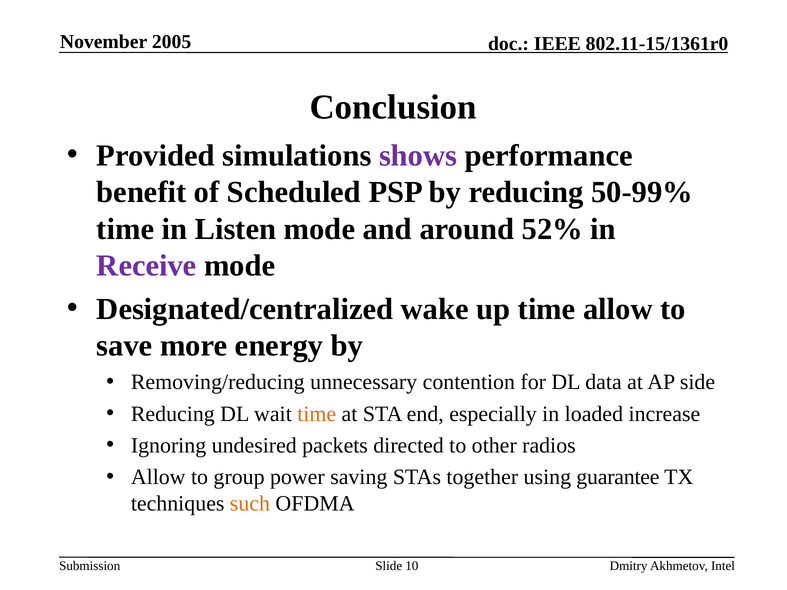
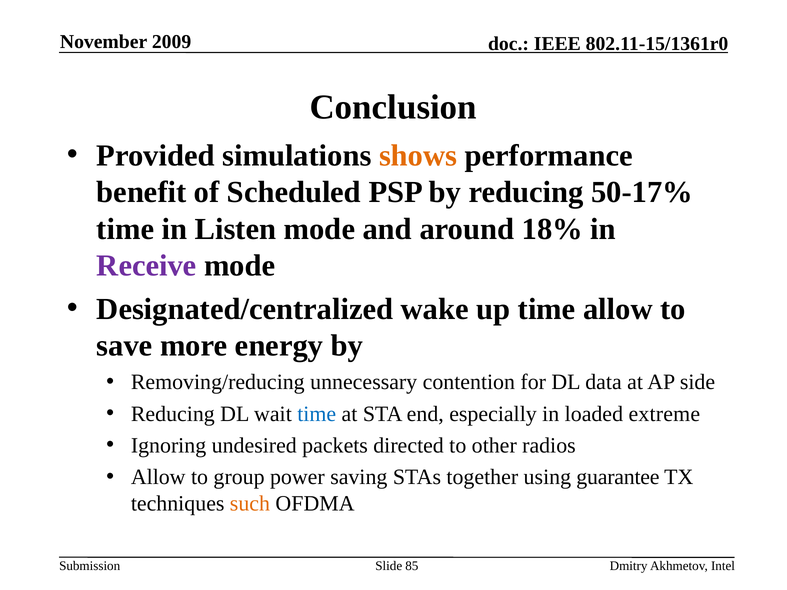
2005: 2005 -> 2009 (172, 42)
shows colour: purple -> orange (418, 156)
50-99%: 50-99% -> 50-17% (642, 192)
52%: 52% -> 18% (552, 229)
time colour: orange -> blue (317, 414)
increase: increase -> extreme (664, 414)
10: 10 -> 85 (412, 566)
